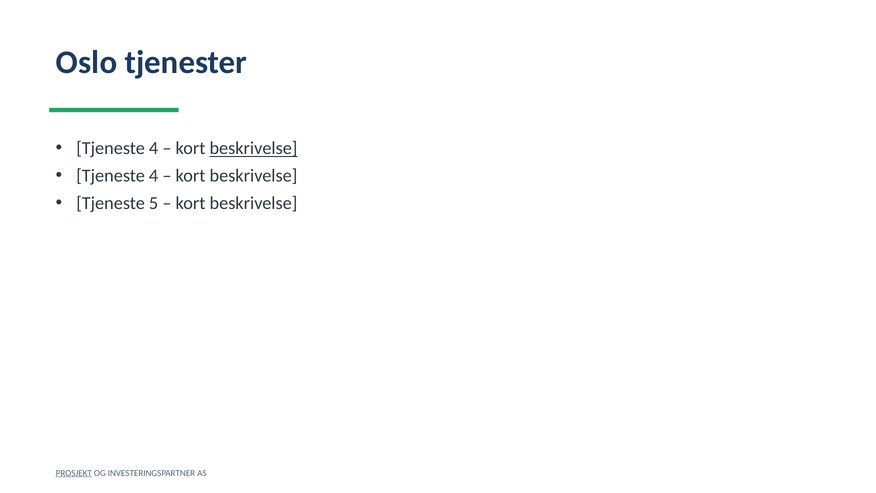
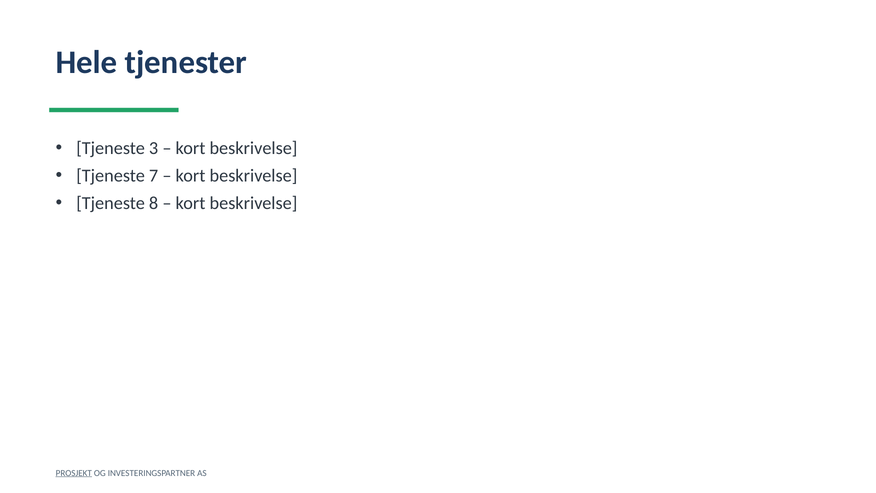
Oslo: Oslo -> Hele (87, 63)
4: 4 -> 3 (154, 148)
beskrivelse underline: present -> none (253, 148)
4: 4 -> 7 (154, 176)
5: 5 -> 8 (154, 203)
